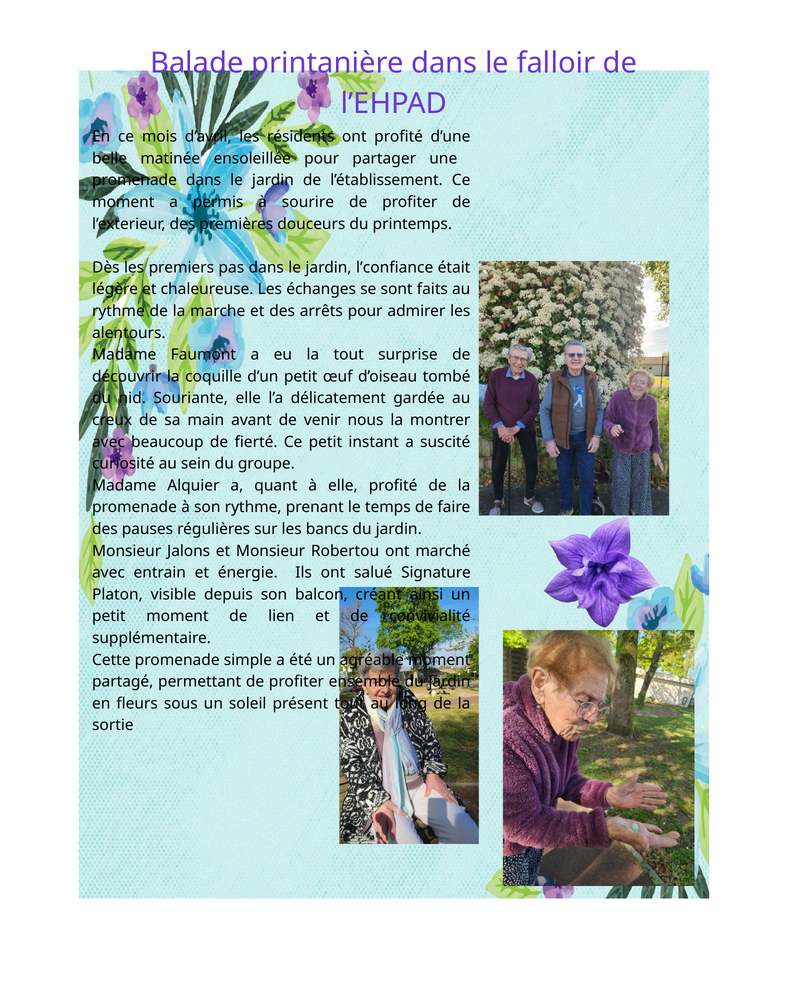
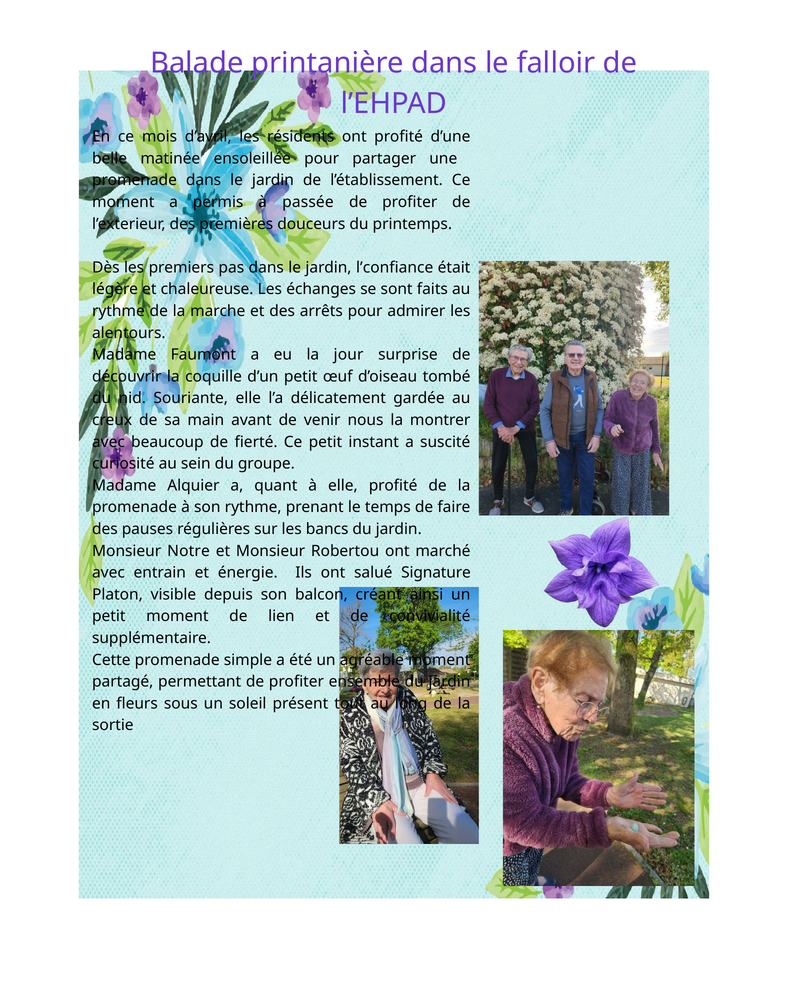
sourire: sourire -> passée (308, 202)
la tout: tout -> jour (349, 355)
Jalons: Jalons -> Notre (188, 551)
